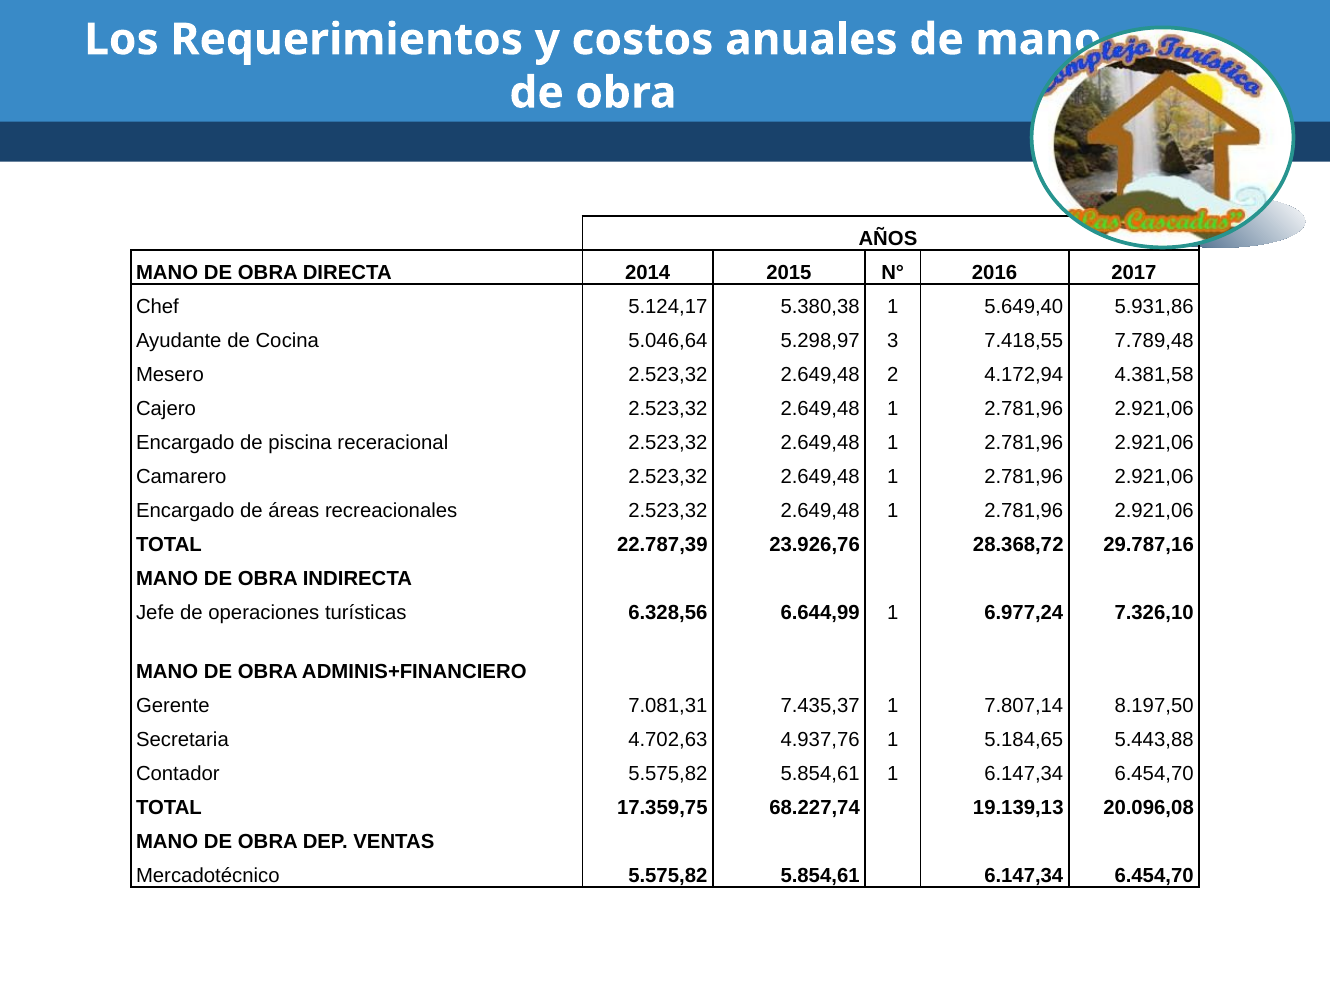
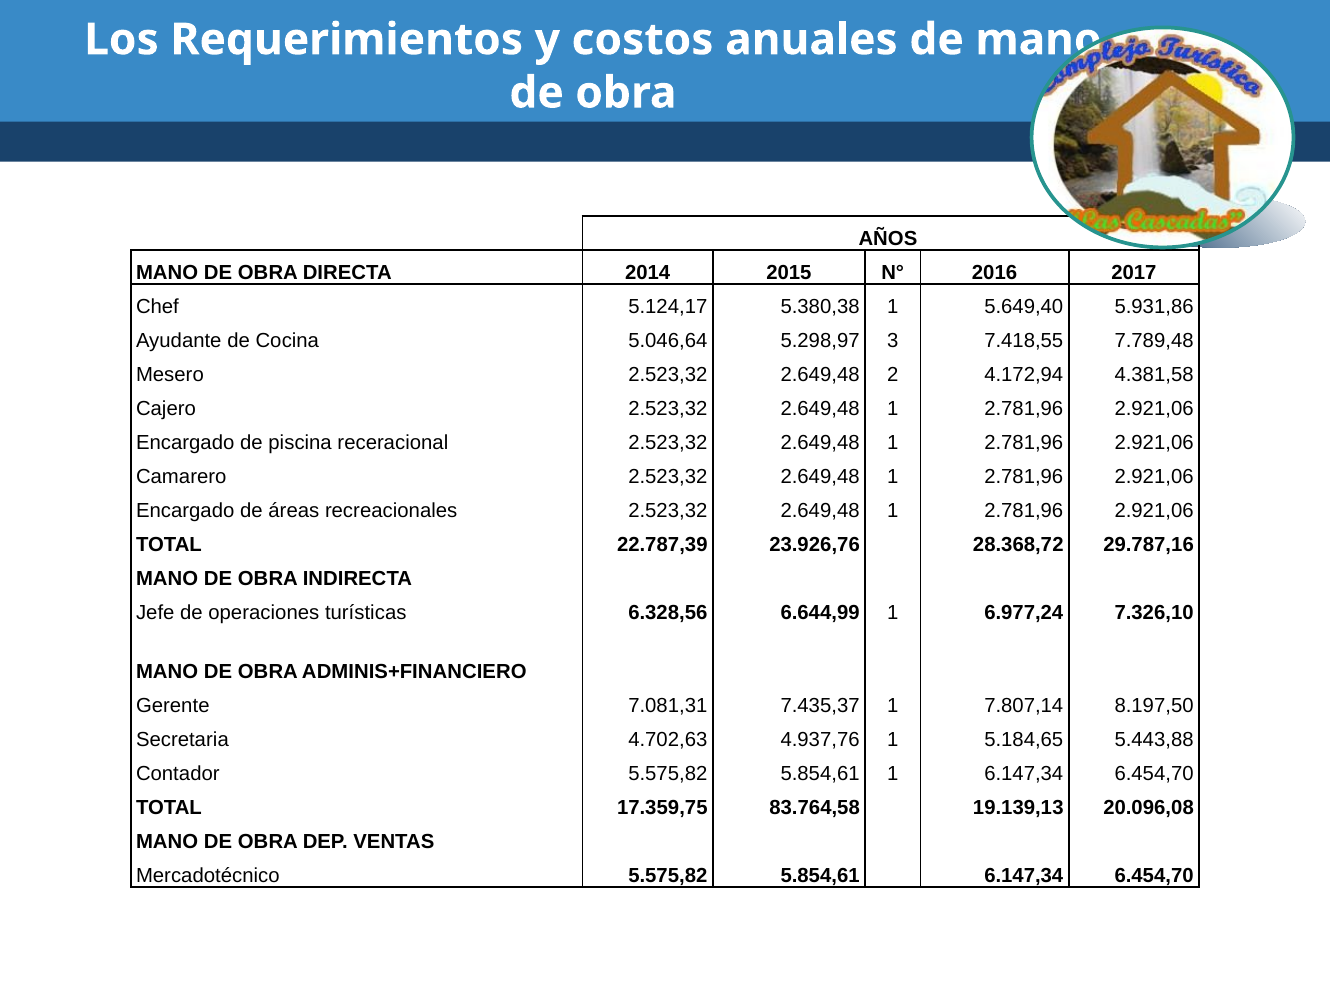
68.227,74: 68.227,74 -> 83.764,58 (815, 808)
